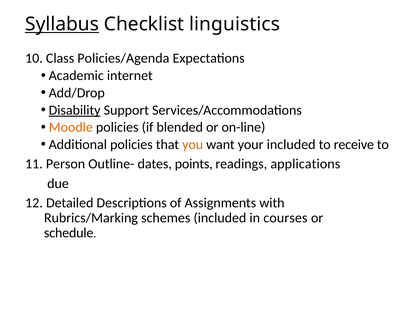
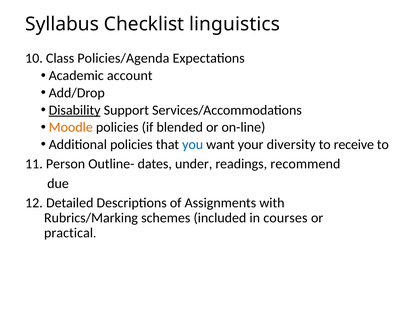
Syllabus underline: present -> none (62, 24)
internet: internet -> account (130, 76)
you colour: orange -> blue (193, 145)
your included: included -> diversity (291, 145)
points: points -> under (194, 164)
applications: applications -> recommend (305, 164)
schedule: schedule -> practical (69, 233)
